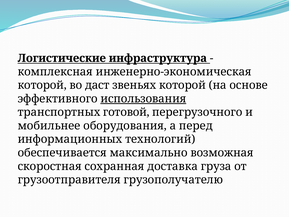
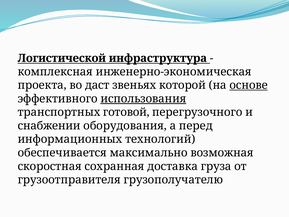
Логистические: Логистические -> Логистической (62, 58)
которой: которой -> проекта (42, 85)
основе underline: none -> present (249, 85)
мобильнее: мобильнее -> снабжении (49, 126)
